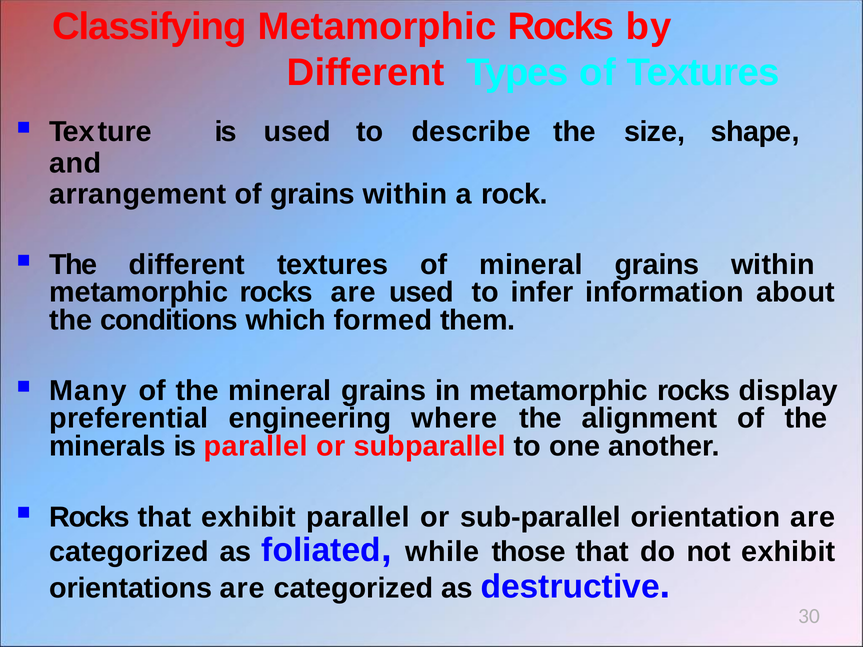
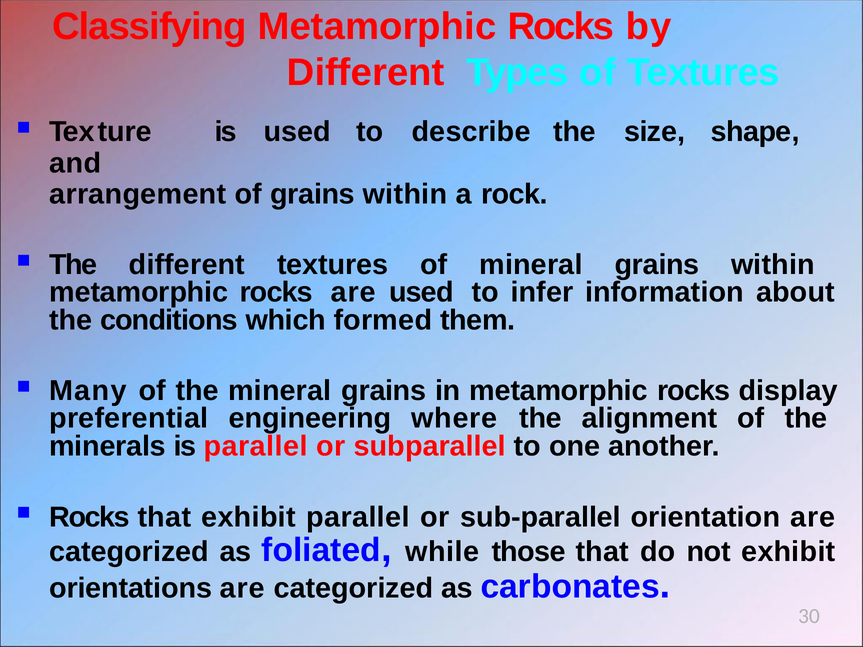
destructive: destructive -> carbonates (570, 587)
